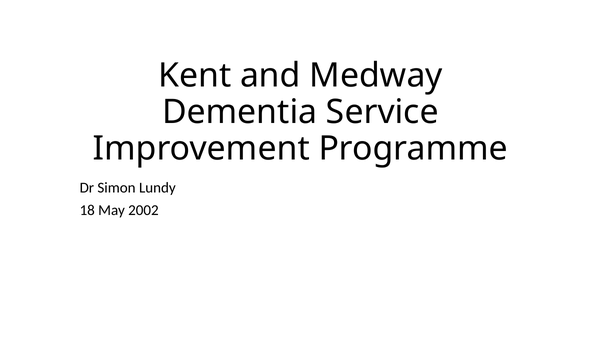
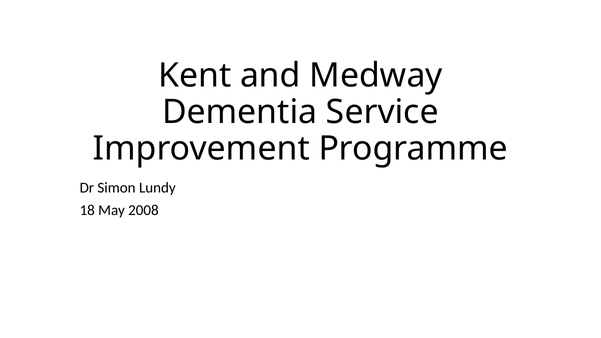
2002: 2002 -> 2008 (143, 210)
